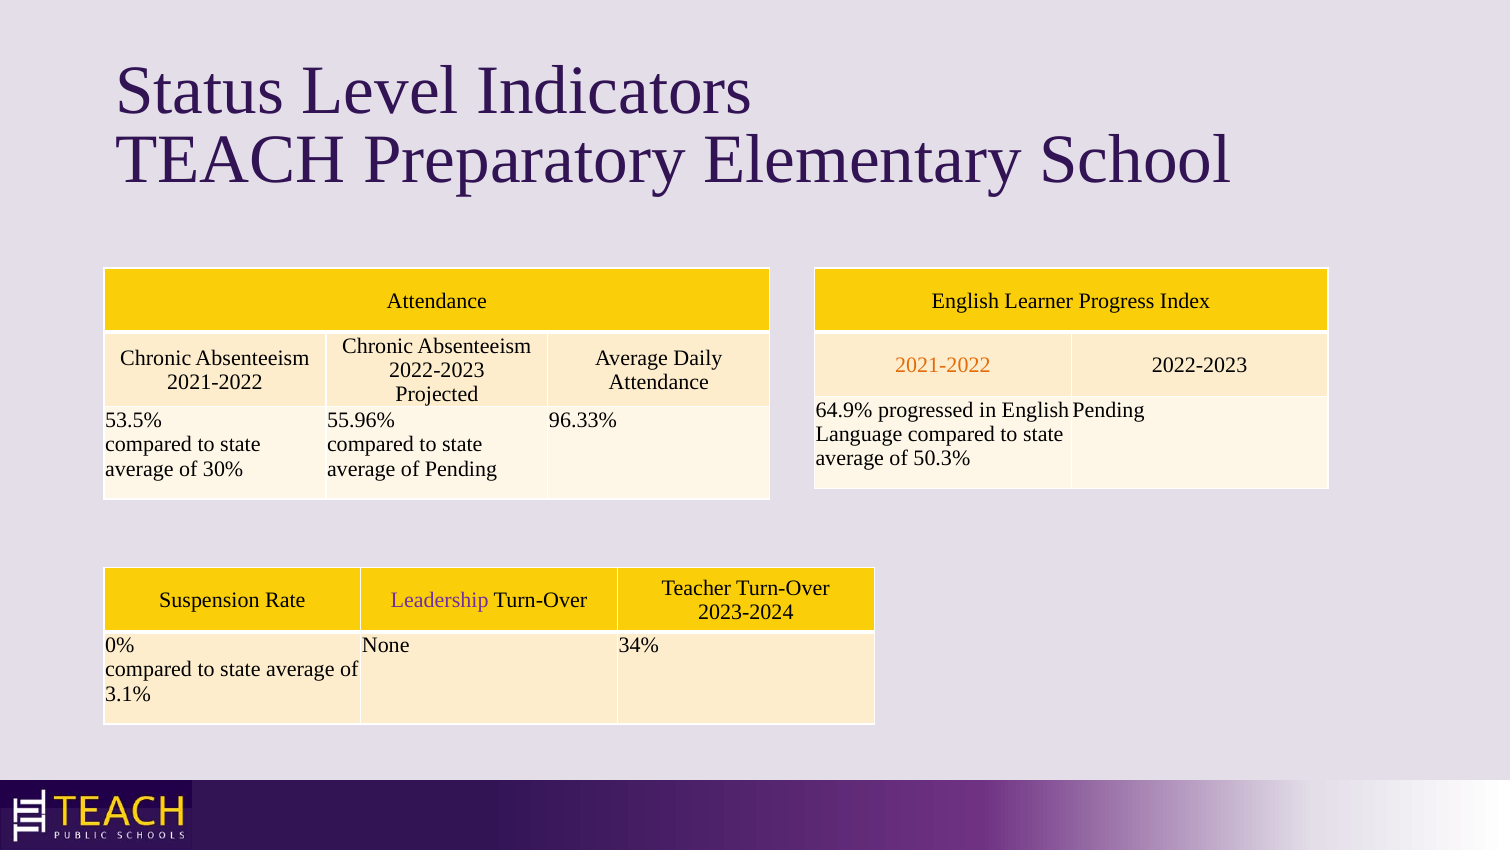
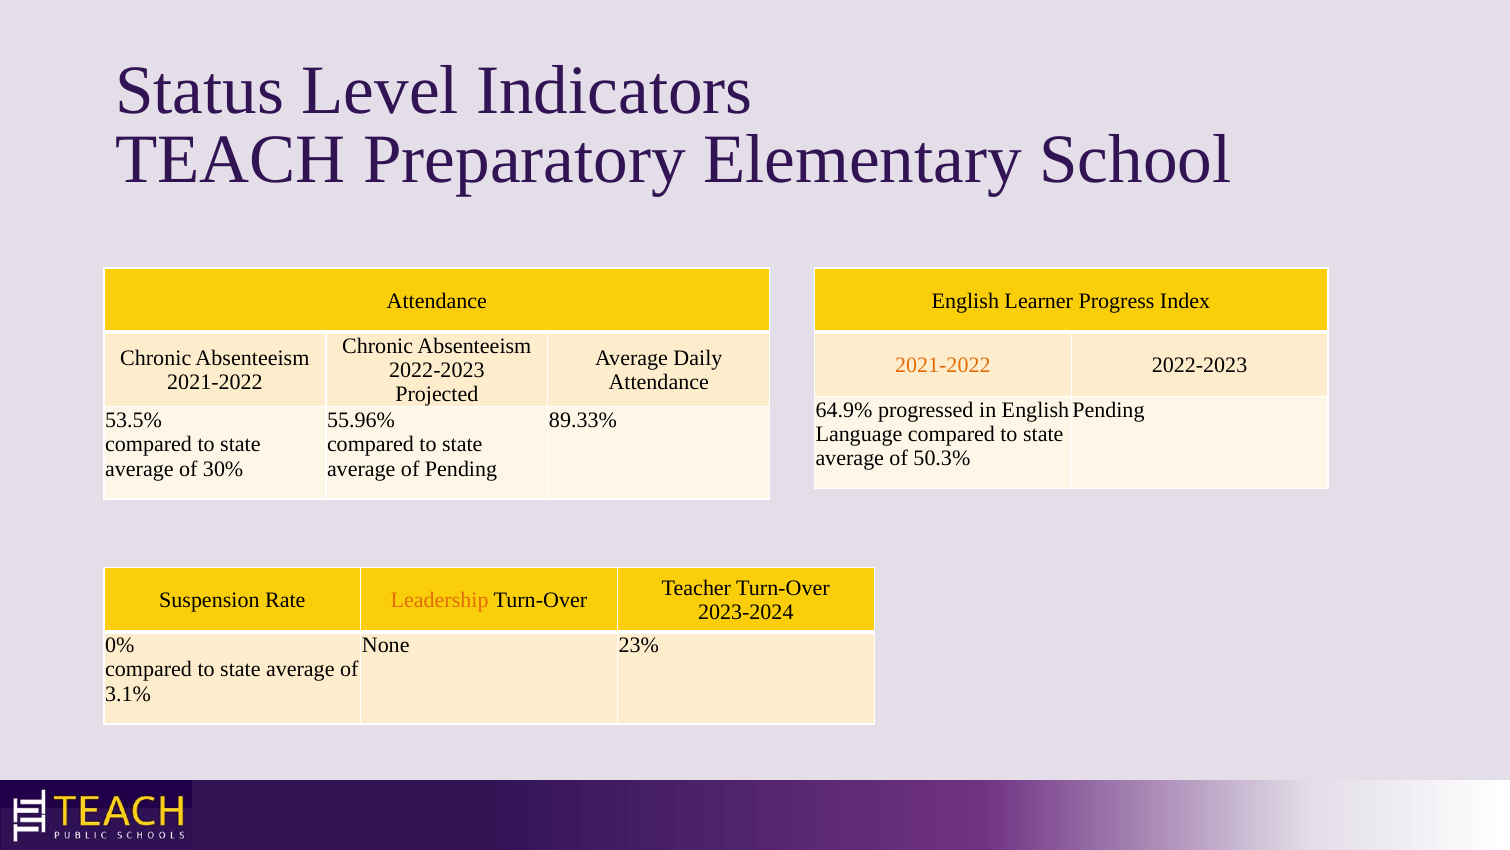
96.33%: 96.33% -> 89.33% (583, 420)
Leadership colour: purple -> orange (440, 600)
34%: 34% -> 23% (639, 645)
